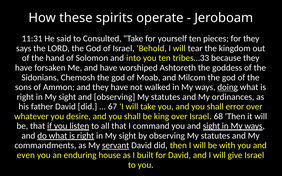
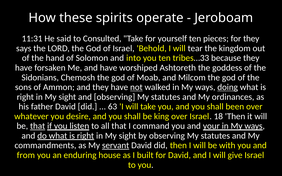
not underline: none -> present (136, 87)
67: 67 -> 63 (113, 107)
error: error -> been (235, 107)
68: 68 -> 18 (218, 116)
that underline: none -> present (38, 126)
and sight: sight -> your (211, 126)
even: even -> from (26, 155)
